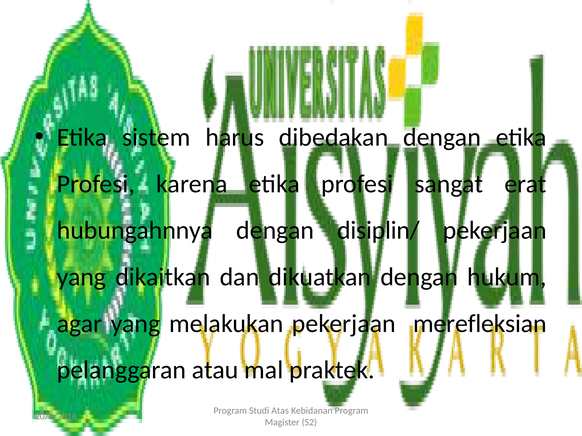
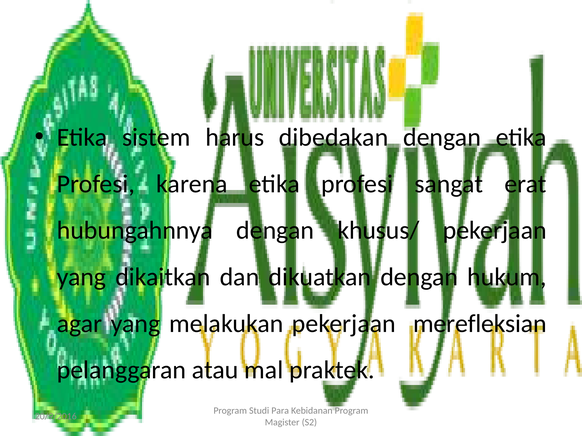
disiplin/: disiplin/ -> khusus/ (378, 231)
Atas: Atas -> Para (280, 411)
